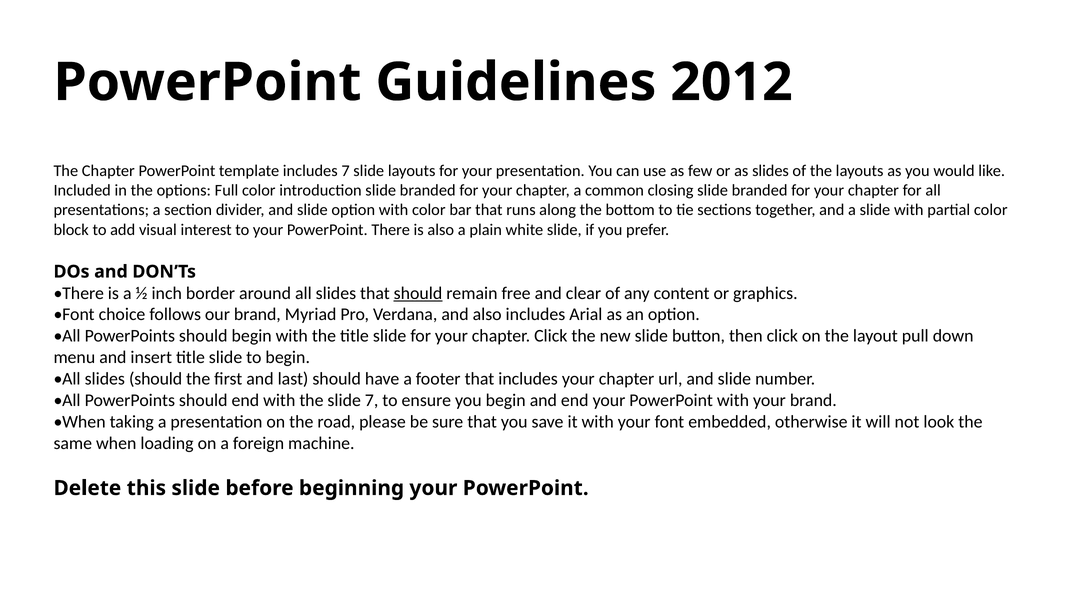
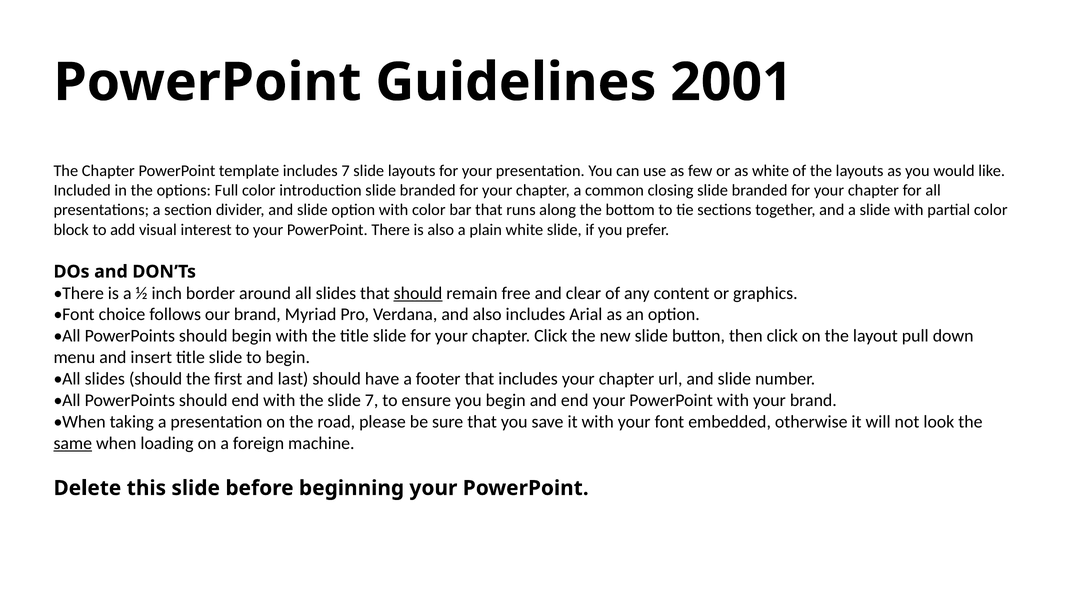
2012: 2012 -> 2001 (731, 82)
as slides: slides -> white (771, 170)
same underline: none -> present (73, 443)
